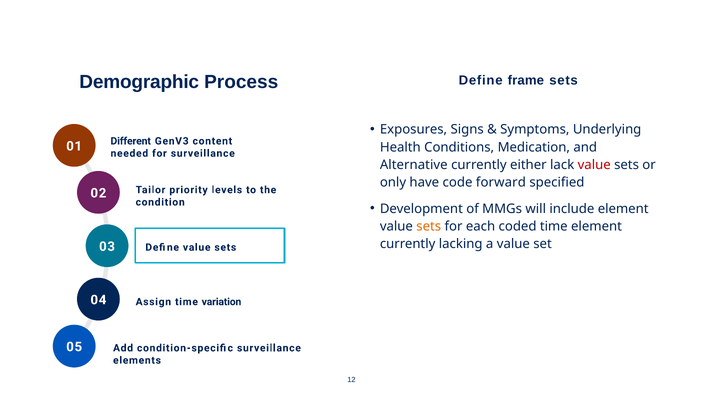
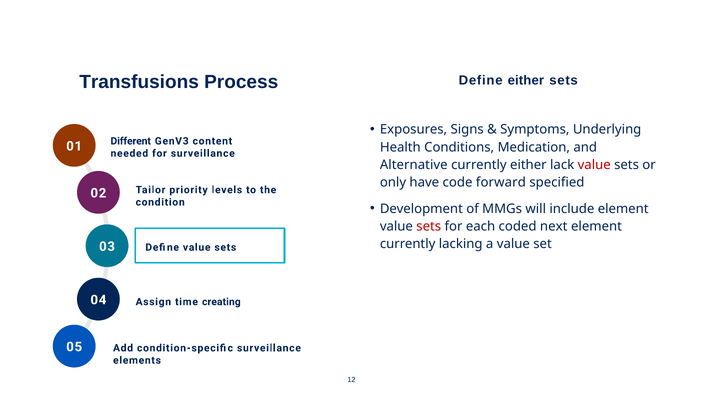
Demographic: Demographic -> Transfusions (139, 82)
Define frame: frame -> either (526, 81)
sets colour: orange -> red (429, 226)
coded time: time -> next (554, 226)
variation: variation -> creating (221, 302)
